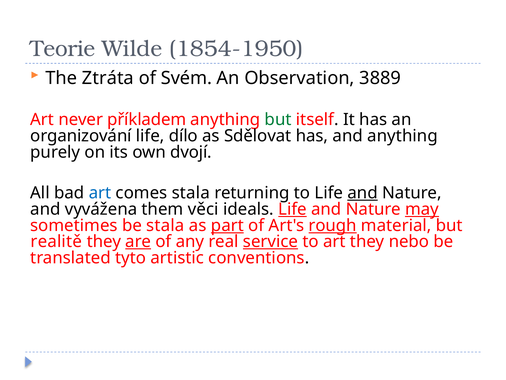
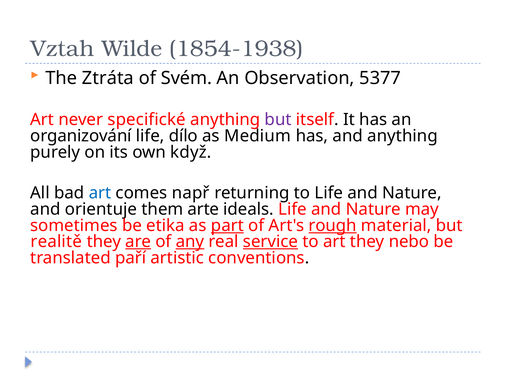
Teorie: Teorie -> Vztah (62, 49)
1854-1950: 1854-1950 -> 1854-1938 (236, 49)
3889: 3889 -> 5377 (380, 78)
příkladem: příkladem -> specifické (147, 120)
but colour: green -> purple (278, 120)
Sdělovat: Sdělovat -> Medium (258, 136)
dvojí: dvojí -> když (191, 152)
comes stala: stala -> např (191, 193)
and underline: present -> none (363, 193)
vyvážena: vyvážena -> orientuje (101, 209)
věci: věci -> arte (203, 209)
Life underline: present -> none (292, 209)
may underline: present -> none (422, 209)
be stala: stala -> etika (165, 225)
any underline: none -> present (190, 241)
tyto: tyto -> paří (131, 258)
